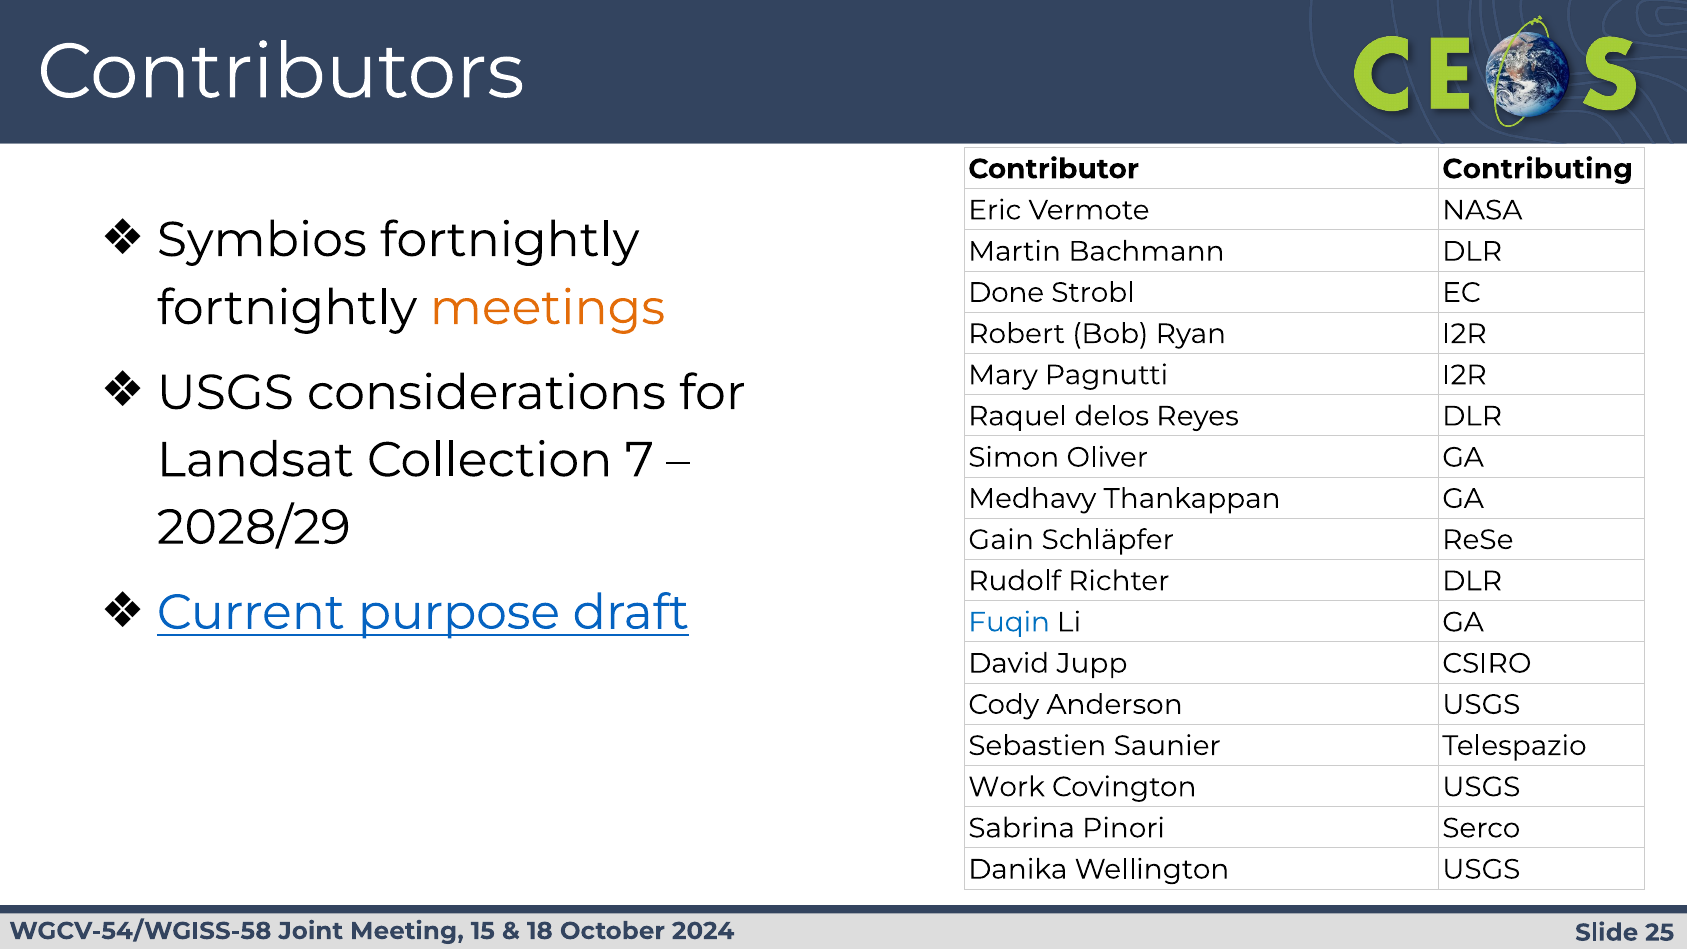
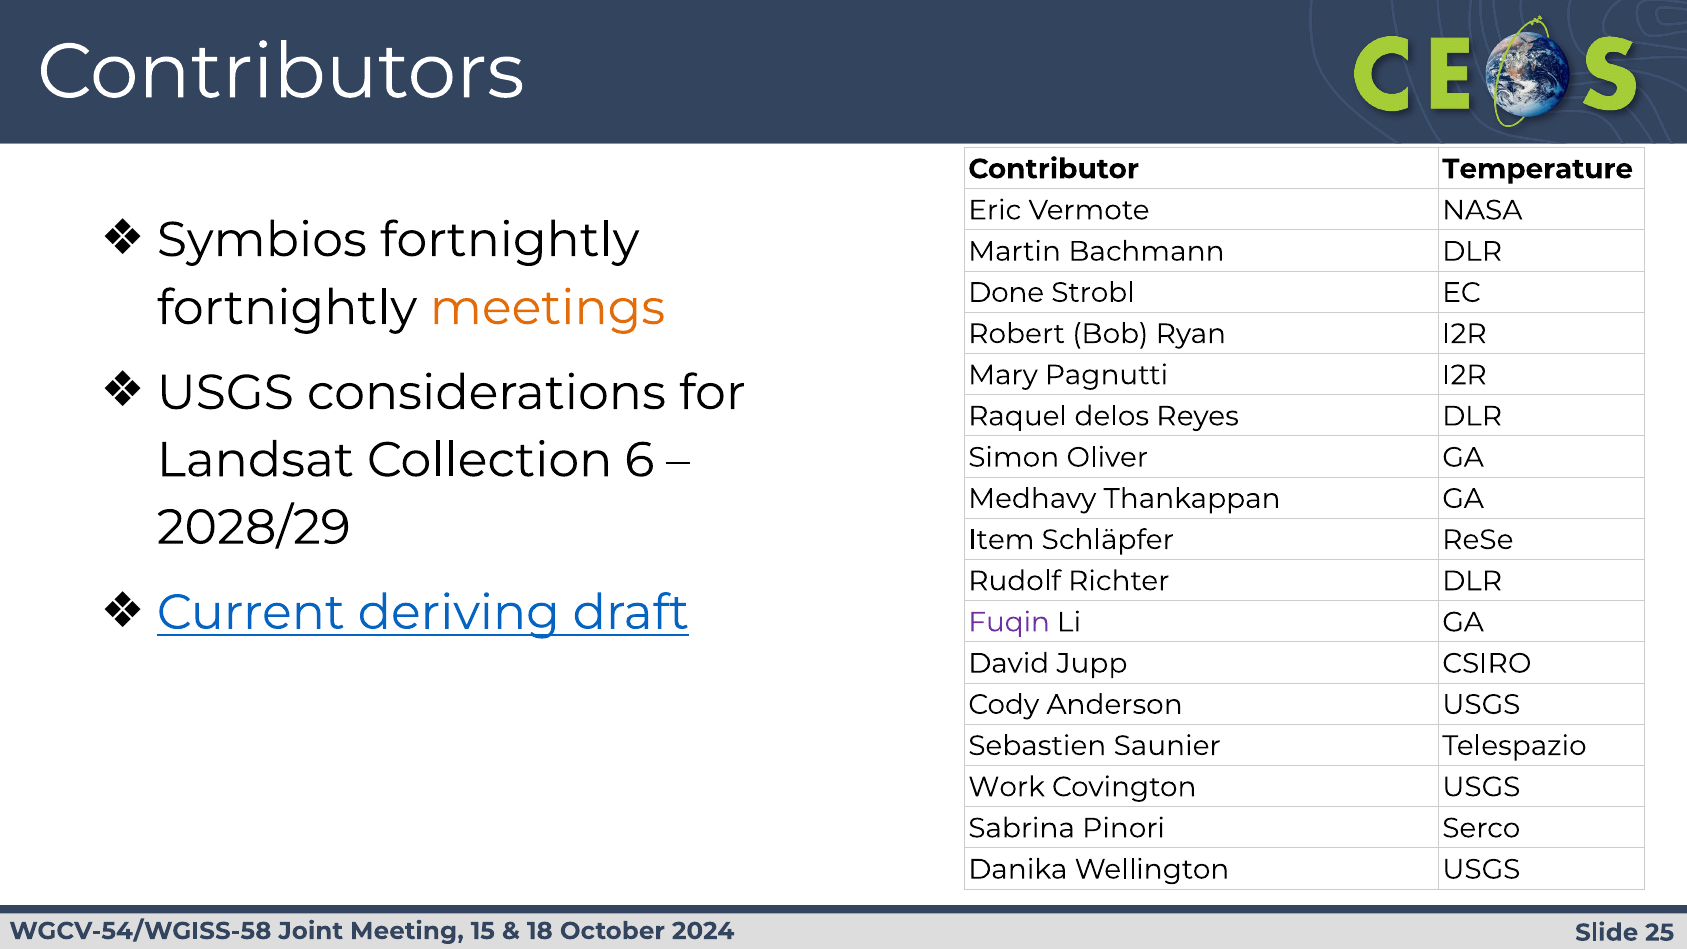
Contributing: Contributing -> Temperature (1538, 169)
7: 7 -> 6 (639, 460)
Gain: Gain -> Item (1001, 540)
purpose: purpose -> deriving (459, 612)
Fuqin colour: blue -> purple (1009, 622)
